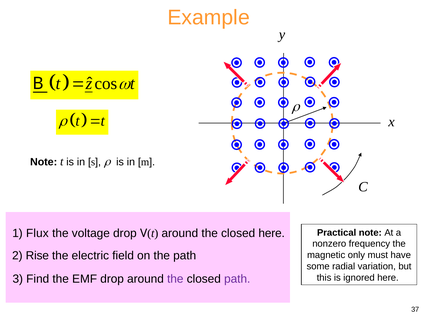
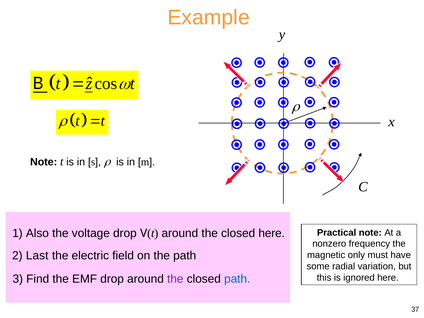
Flux: Flux -> Also (37, 233)
Rise: Rise -> Last (37, 256)
path colour: purple -> blue (237, 279)
